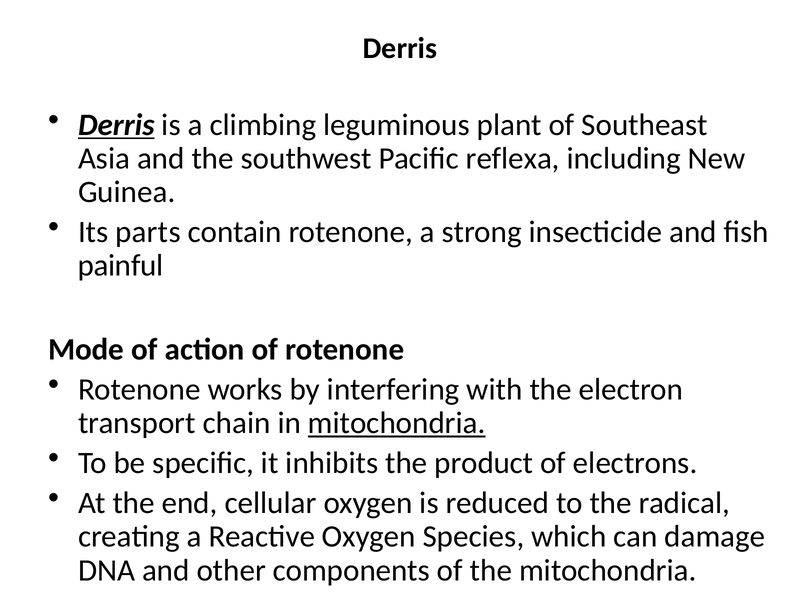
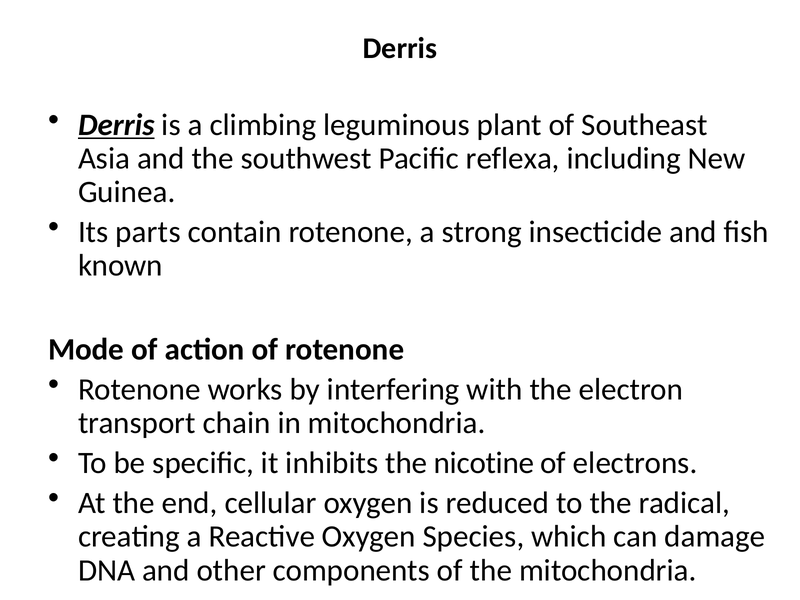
painful: painful -> known (120, 266)
mitochondria underline: present -> none (397, 423)
product: product -> nicotine (484, 463)
